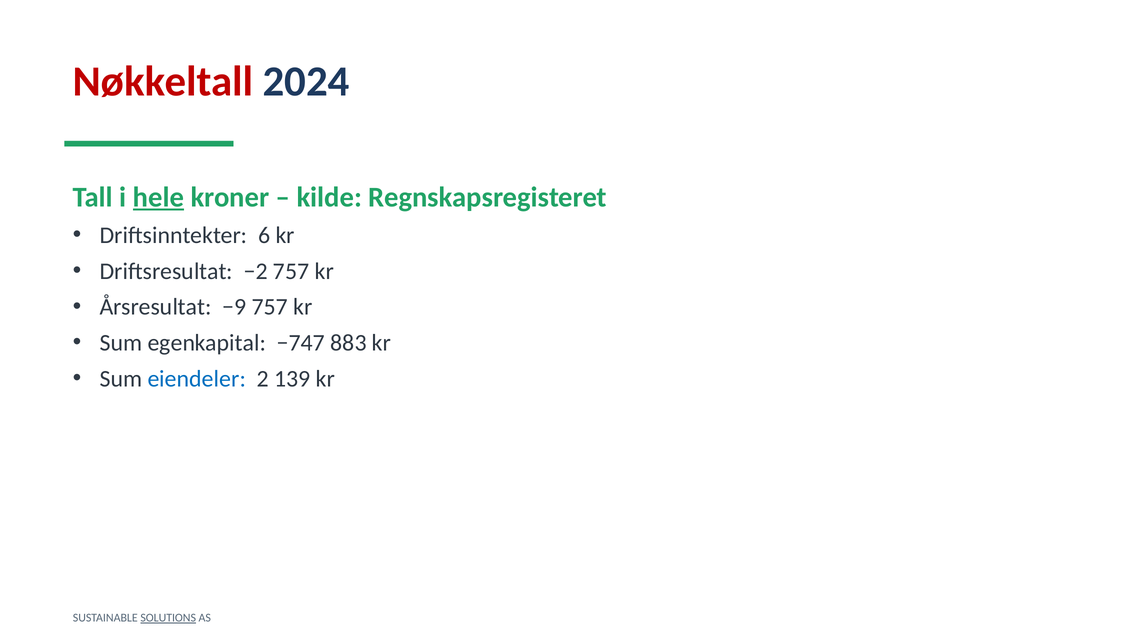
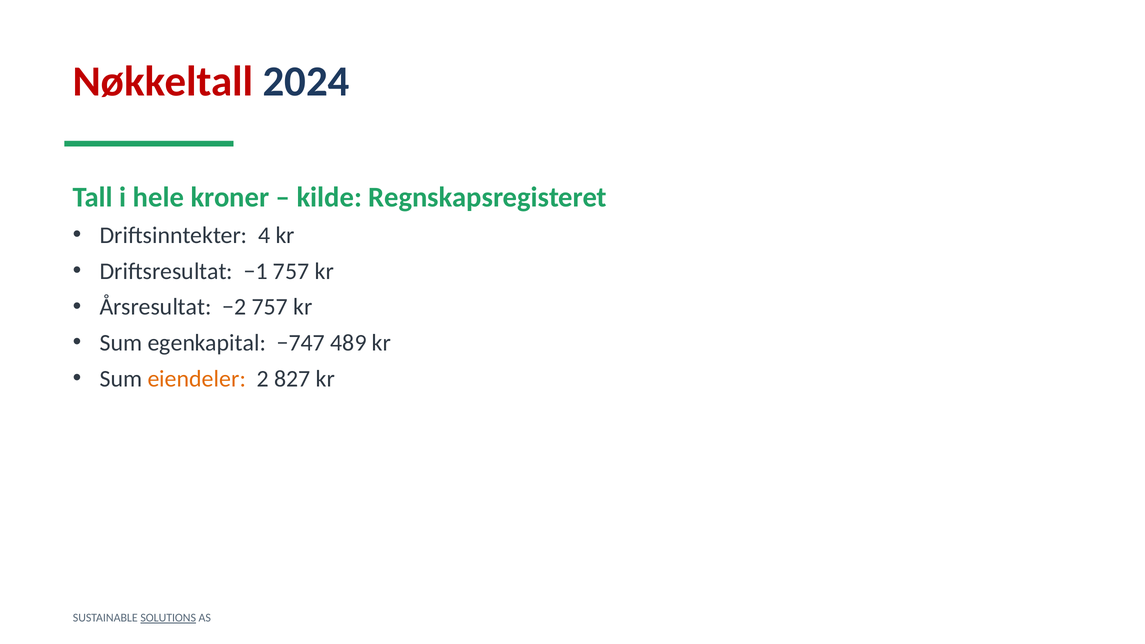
hele underline: present -> none (158, 197)
6: 6 -> 4 (264, 235)
−2: −2 -> −1 (256, 271)
−9: −9 -> −2 (234, 307)
883: 883 -> 489 (348, 343)
eiendeler colour: blue -> orange (197, 379)
139: 139 -> 827 (292, 379)
